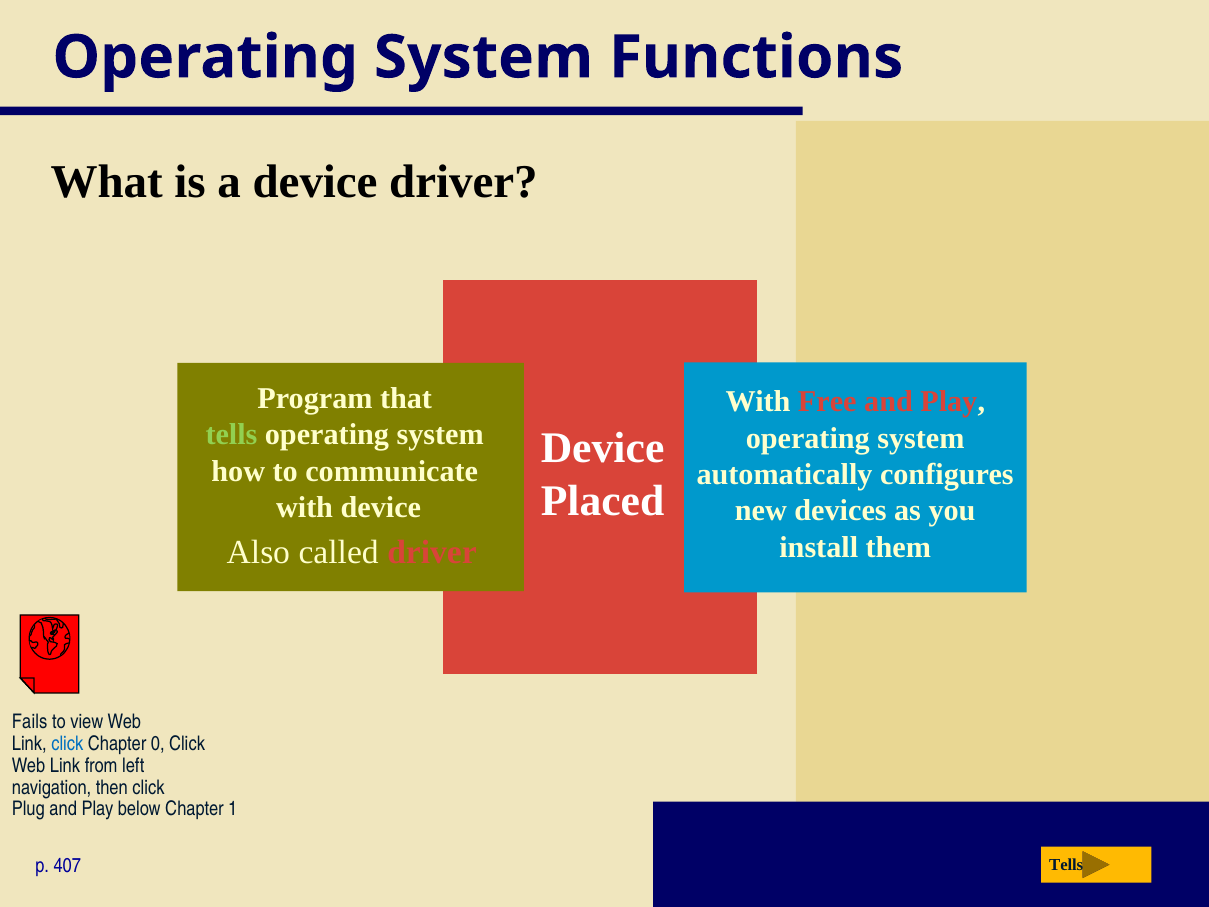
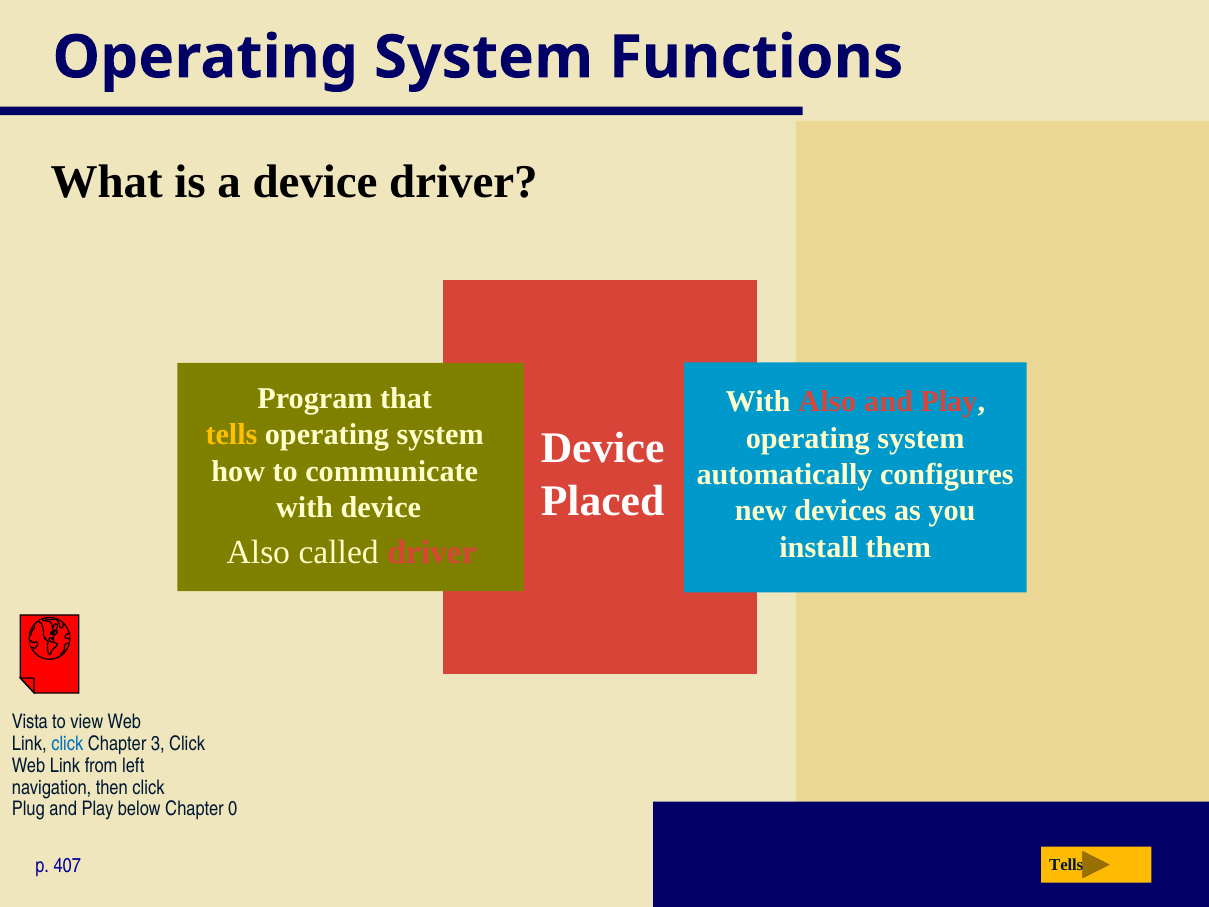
With Free: Free -> Also (827, 402)
tells colour: light green -> yellow (231, 435)
Fails: Fails -> Vista (30, 722)
0: 0 -> 3 (158, 744)
1: 1 -> 0 (233, 809)
